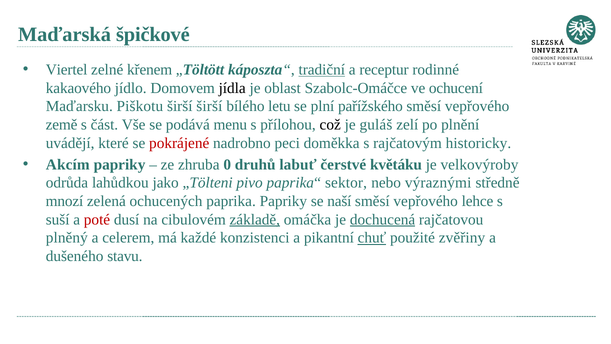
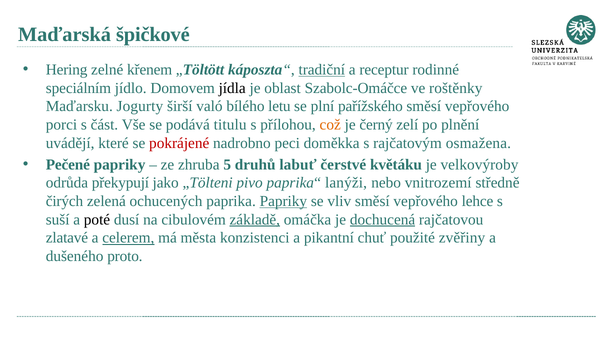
Viertel: Viertel -> Hering (67, 70)
kakaového: kakaového -> speciálním (78, 88)
ochucení: ochucení -> roštěnky (456, 88)
Piškotu: Piškotu -> Jogurty (140, 106)
širší širší: širší -> való (209, 106)
země: země -> porci (61, 125)
menu: menu -> titulu (230, 125)
což colour: black -> orange (330, 125)
guláš: guláš -> černý (376, 125)
historicky: historicky -> osmažena (478, 143)
Akcím: Akcím -> Pečené (68, 164)
0: 0 -> 5 (227, 164)
lahůdkou: lahůdkou -> překypují (120, 183)
sektor: sektor -> lanýži (346, 183)
výraznými: výraznými -> vnitrozemí (438, 183)
mnozí: mnozí -> čirých (64, 201)
Papriky underline: none -> present (283, 201)
naší: naší -> vliv (339, 201)
poté colour: red -> black (97, 219)
plněný: plněný -> zlatavé (67, 238)
celerem underline: none -> present (128, 238)
každé: každé -> města (198, 238)
chuť underline: present -> none (372, 238)
stavu: stavu -> proto (125, 256)
